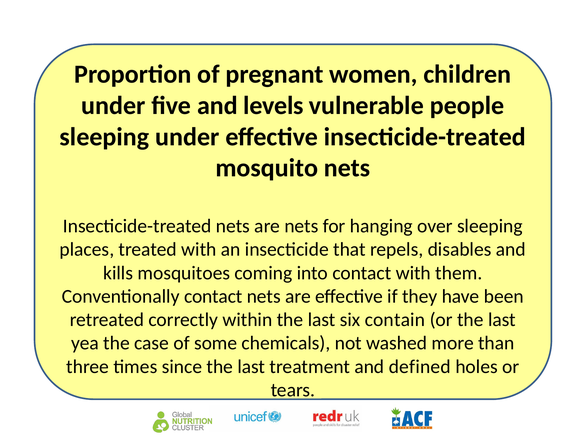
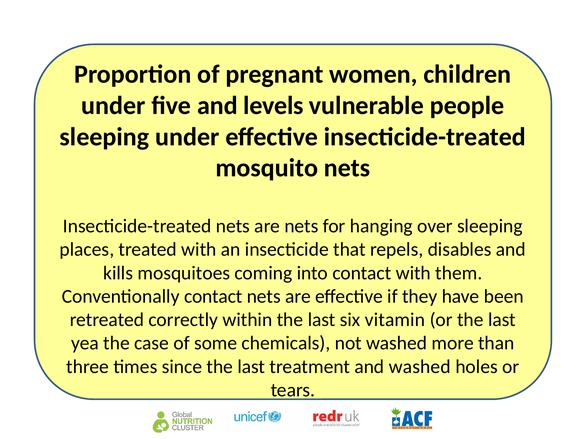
contain: contain -> vitamin (395, 320)
and defined: defined -> washed (420, 367)
